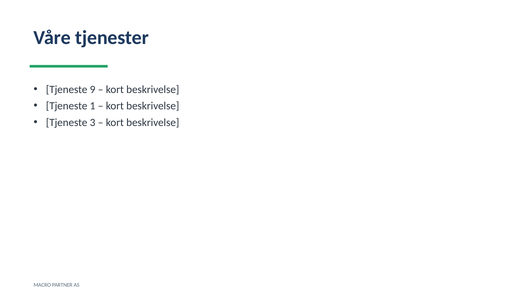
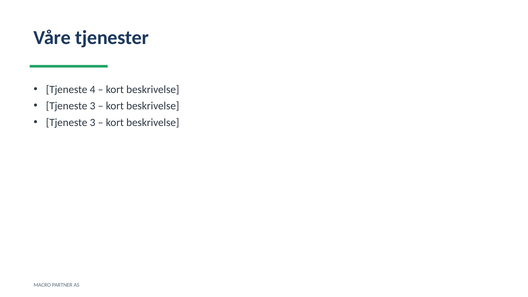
9: 9 -> 4 (93, 89)
1: 1 -> 3 (93, 106)
